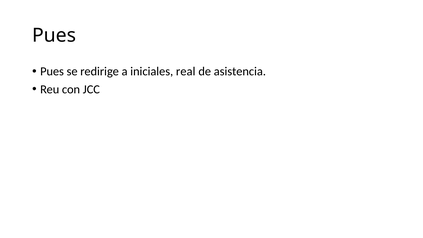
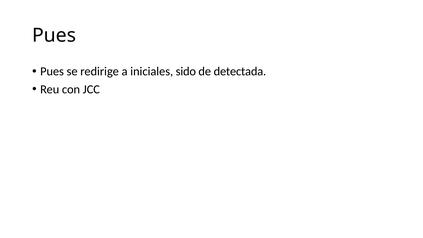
real: real -> sido (186, 72)
asistencia: asistencia -> detectada (240, 72)
